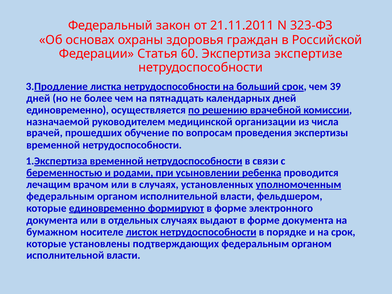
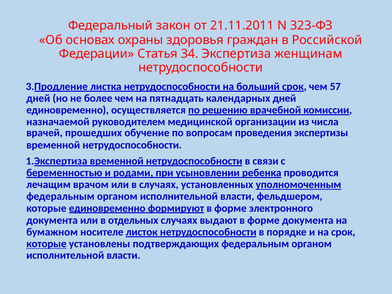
60: 60 -> 34 (190, 54)
экспертизе: экспертизе -> женщинам (308, 54)
39: 39 -> 57 (335, 87)
которые underline: none -> present (46, 244)
